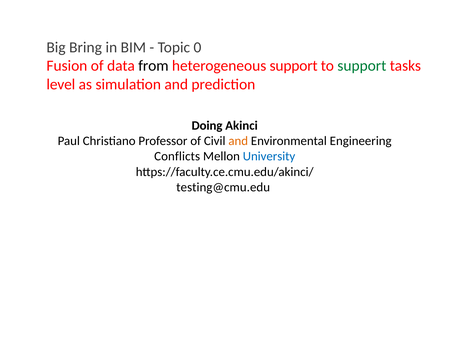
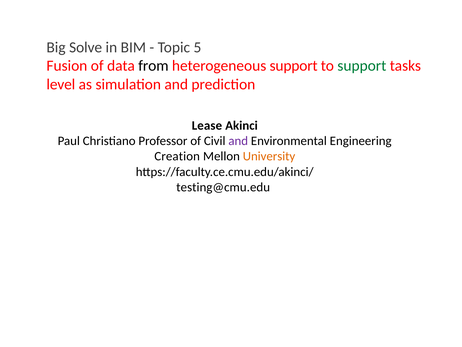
Bring: Bring -> Solve (86, 47)
0: 0 -> 5 (197, 47)
Doing: Doing -> Lease (207, 125)
and colour: orange -> purple (238, 141)
Conflicts: Conflicts -> Creation (177, 156)
University colour: blue -> orange (269, 156)
